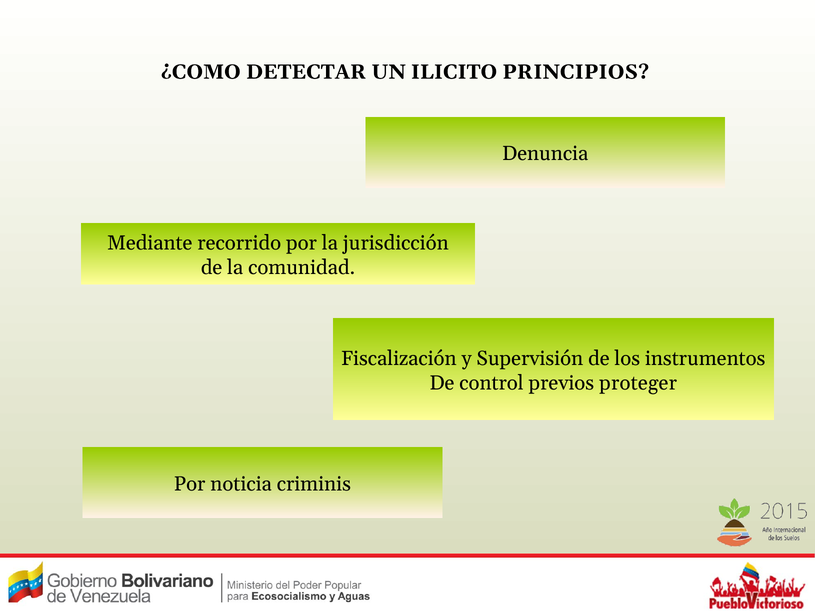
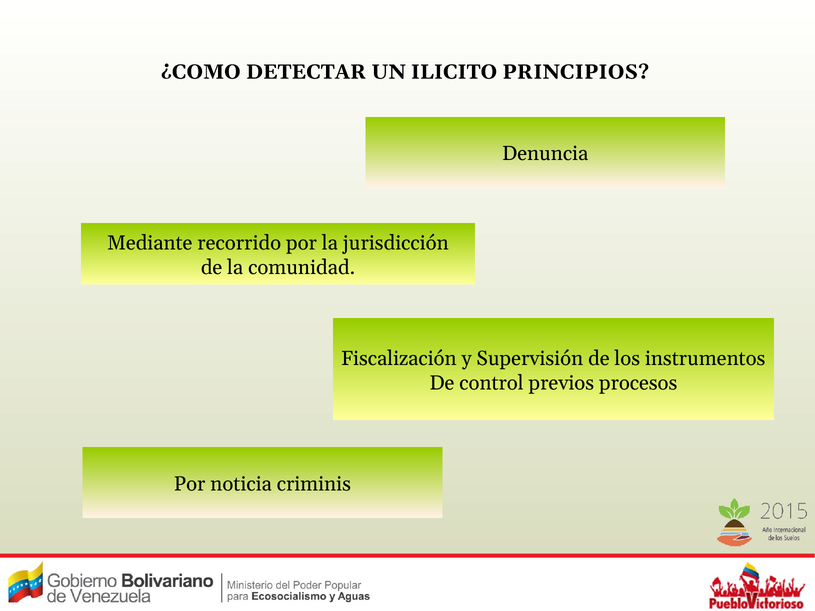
proteger: proteger -> procesos (638, 383)
